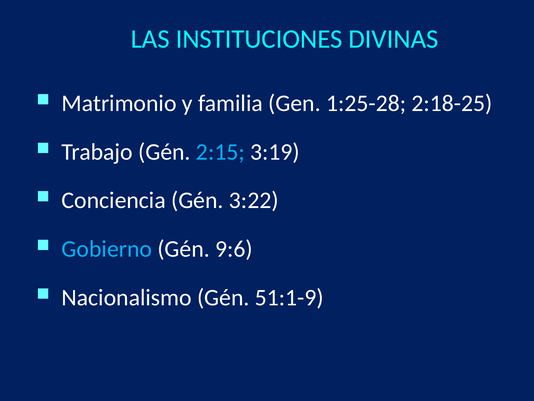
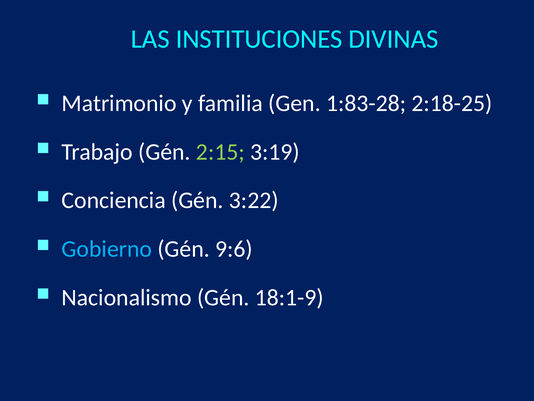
1:25-28: 1:25-28 -> 1:83-28 (366, 103)
2:15 colour: light blue -> light green (220, 152)
51:1-9: 51:1-9 -> 18:1-9 (289, 297)
